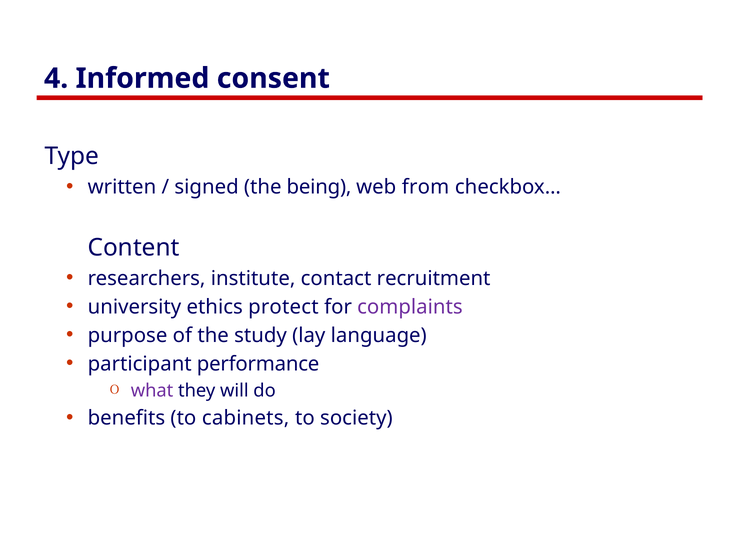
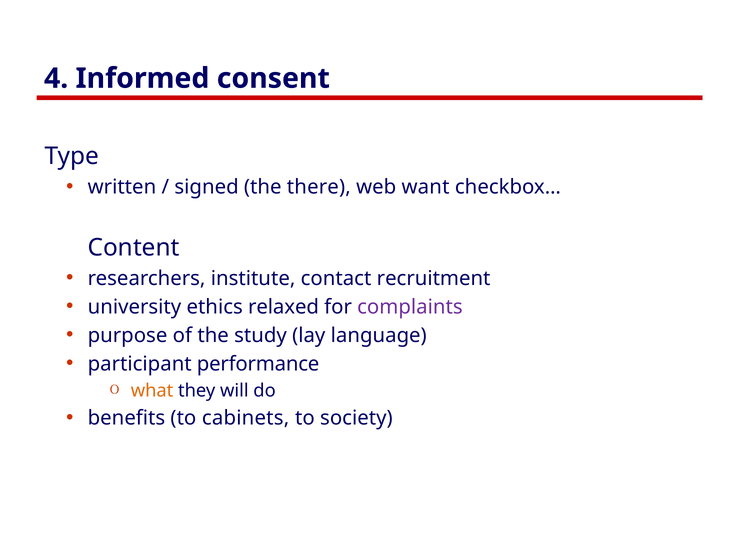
being: being -> there (319, 187)
from: from -> want (426, 187)
protect: protect -> relaxed (284, 307)
what colour: purple -> orange (152, 390)
